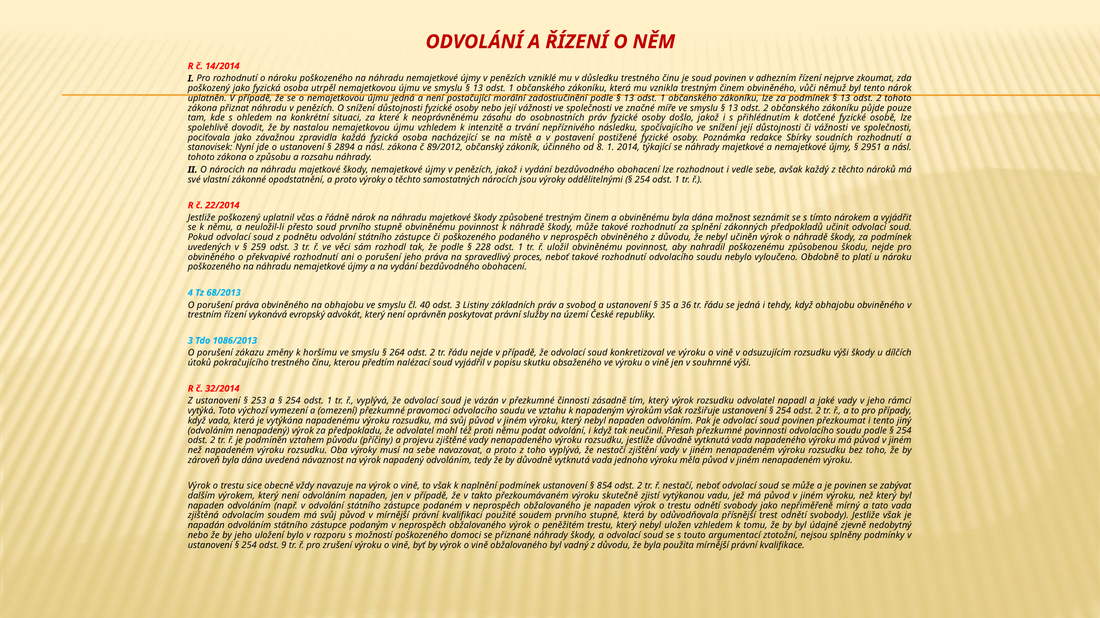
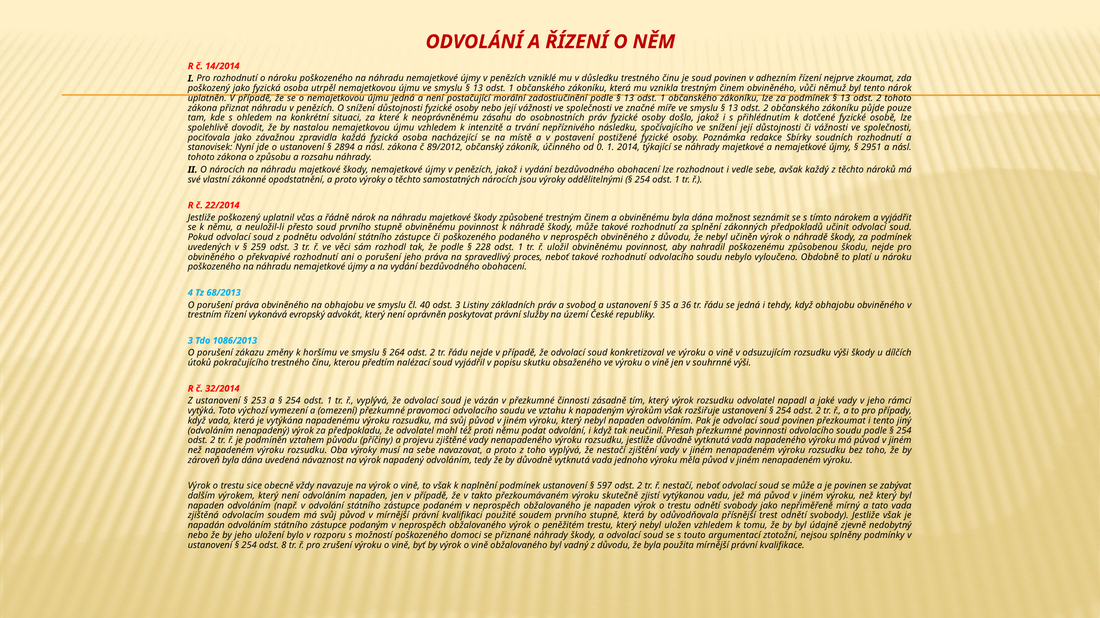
8: 8 -> 0 (600, 148)
854: 854 -> 597 (604, 486)
9: 9 -> 8 (284, 546)
